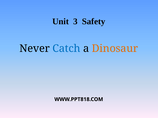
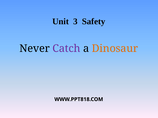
Catch colour: blue -> purple (66, 49)
